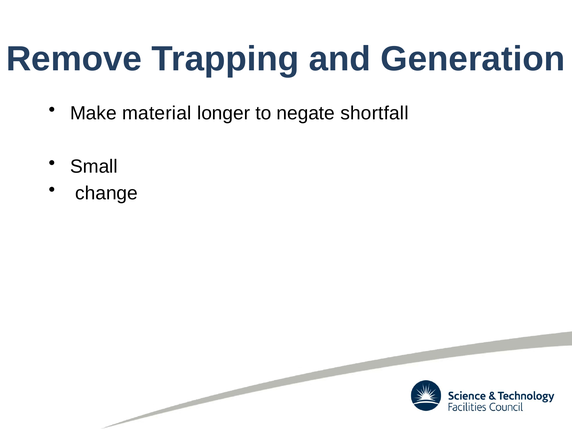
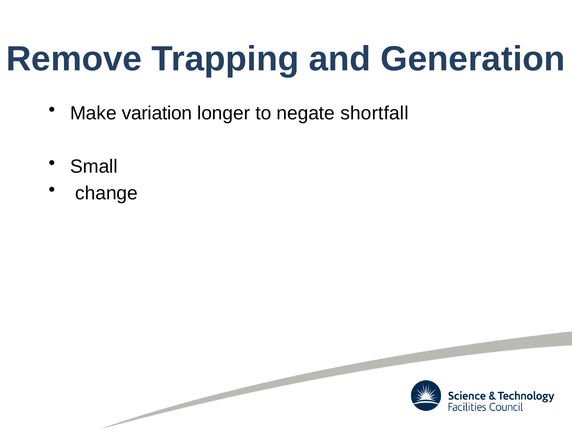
material: material -> variation (157, 113)
